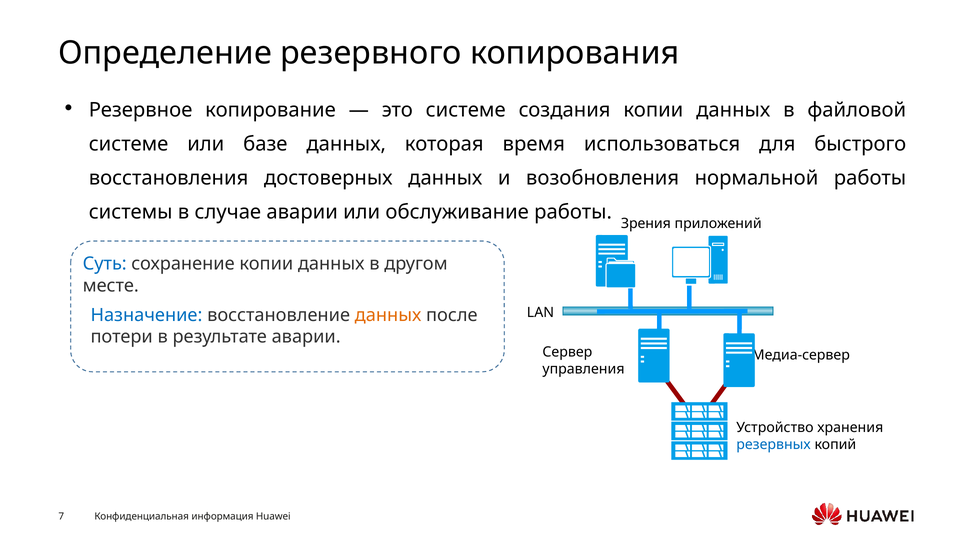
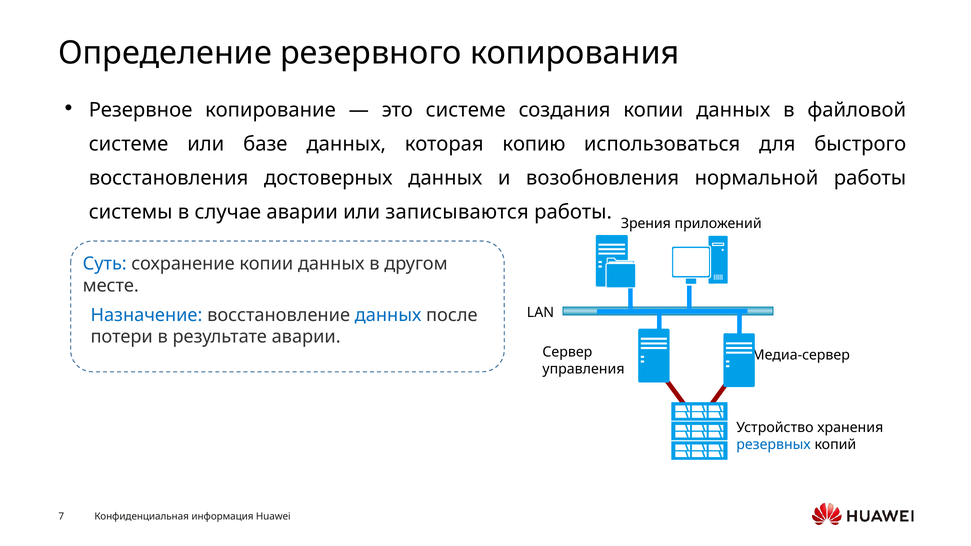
время: время -> копию (534, 144)
обслуживание: обслуживание -> записываются (457, 212)
данных colour: orange -> blue (388, 315)
